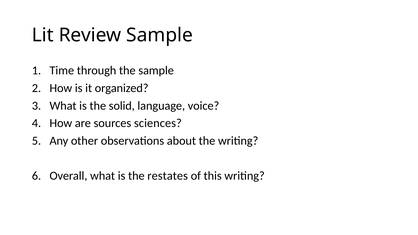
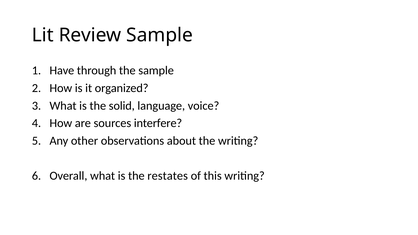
Time: Time -> Have (62, 71)
sciences: sciences -> interfere (158, 123)
